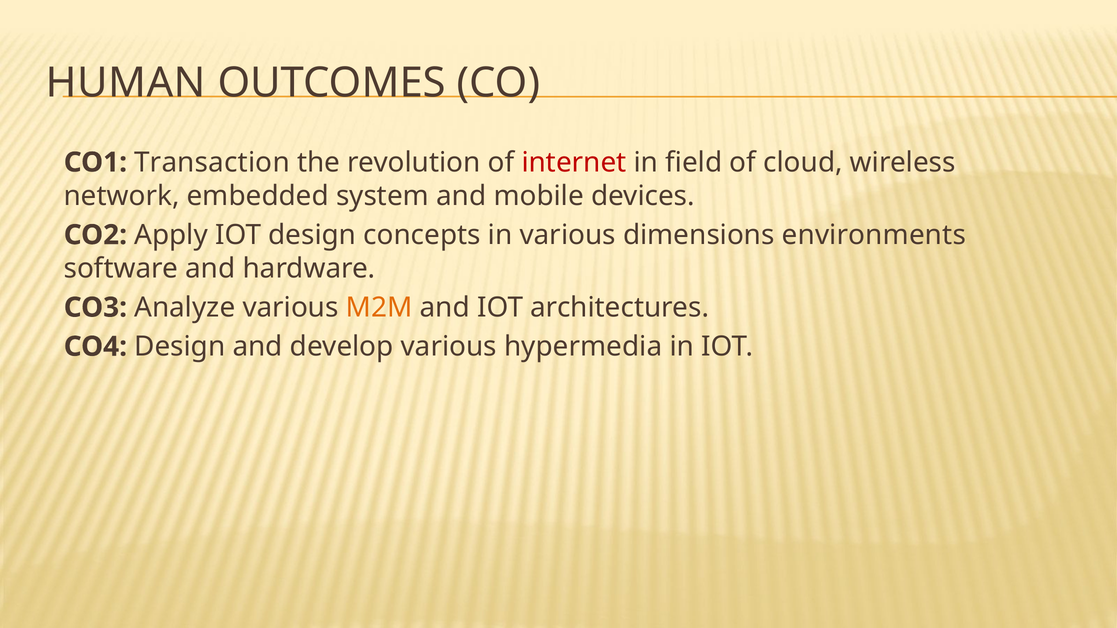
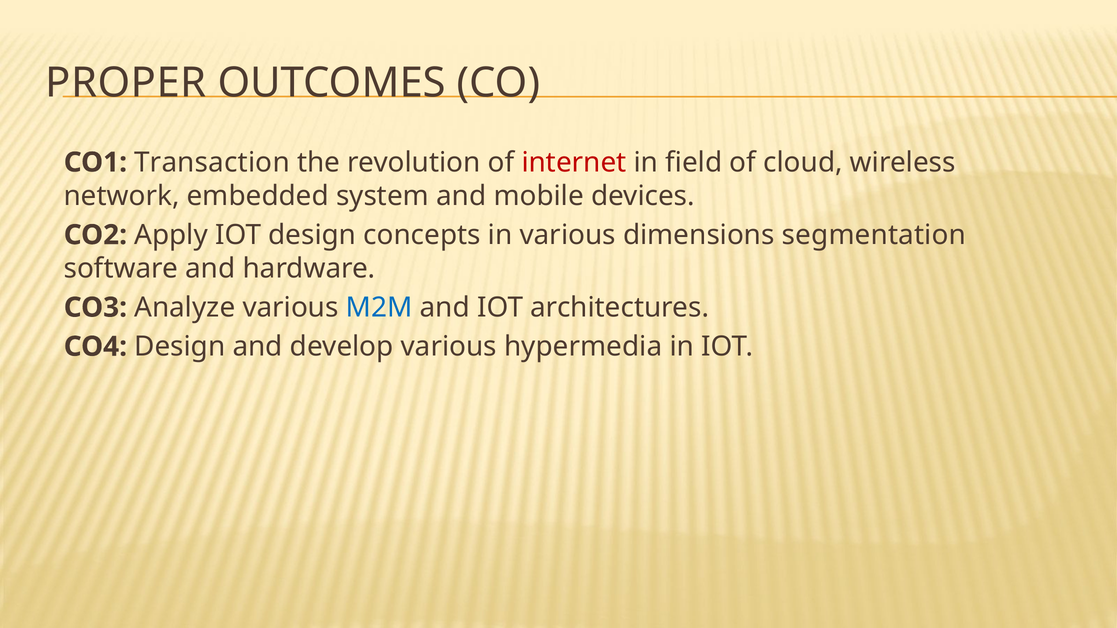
HUMAN: HUMAN -> PROPER (126, 83)
environments: environments -> segmentation (874, 235)
M2M colour: orange -> blue (379, 308)
